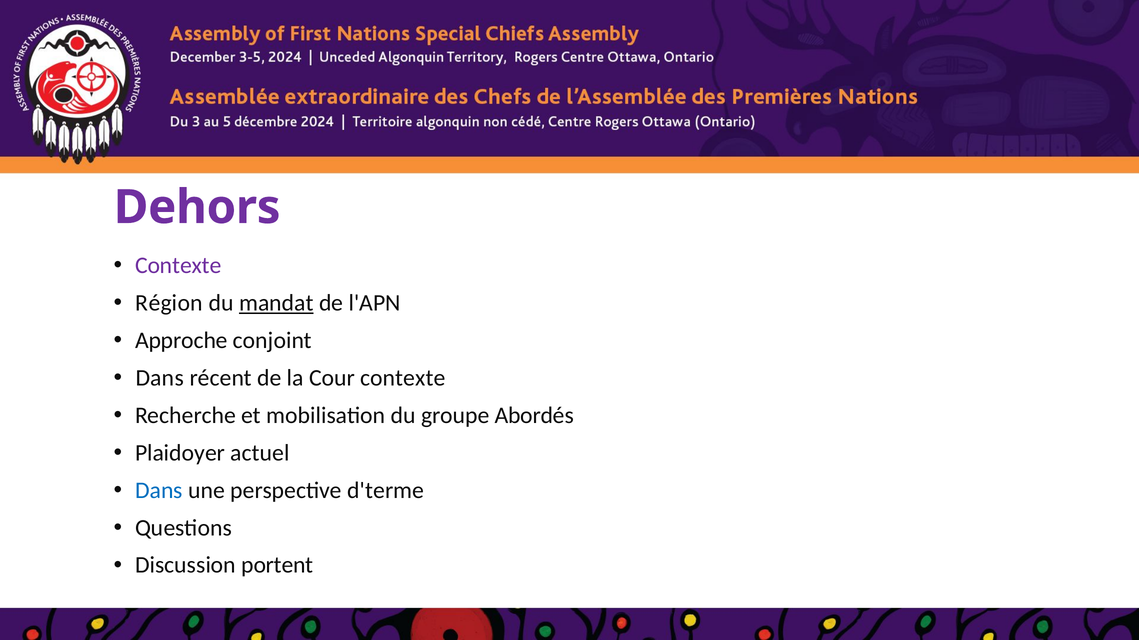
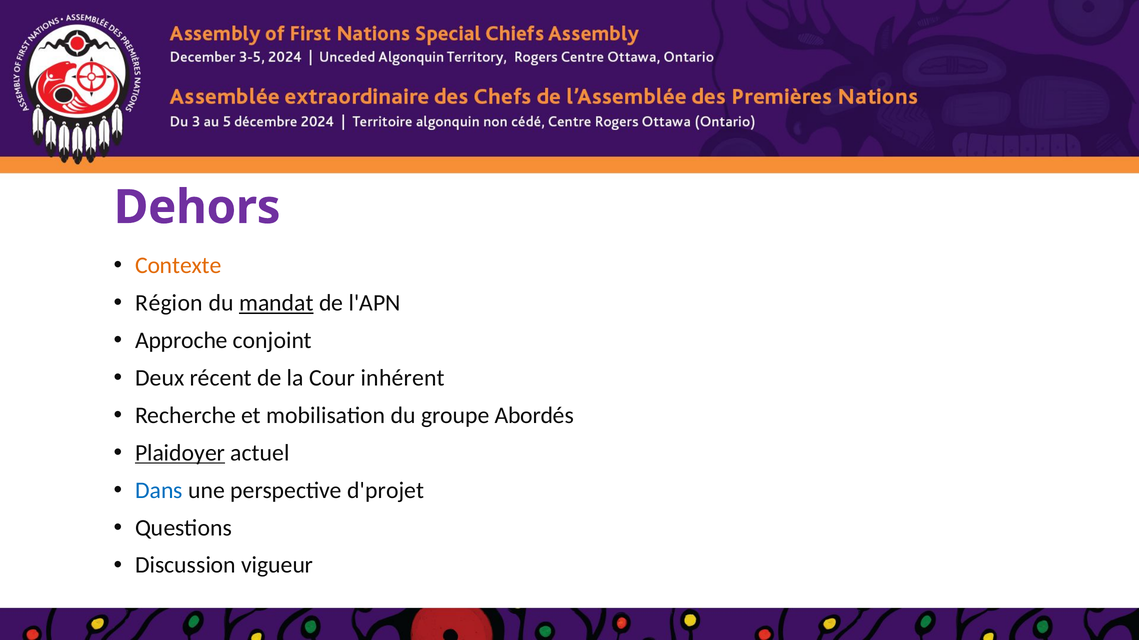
Contexte colour: purple -> orange (178, 266)
Dans: Dans -> Deux (160, 378)
Cour contexte: contexte -> inhérent (403, 378)
Plaidoyer underline: none -> present (180, 453)
d'terme: d'terme -> d'projet (386, 491)
portent: portent -> vigueur (277, 566)
